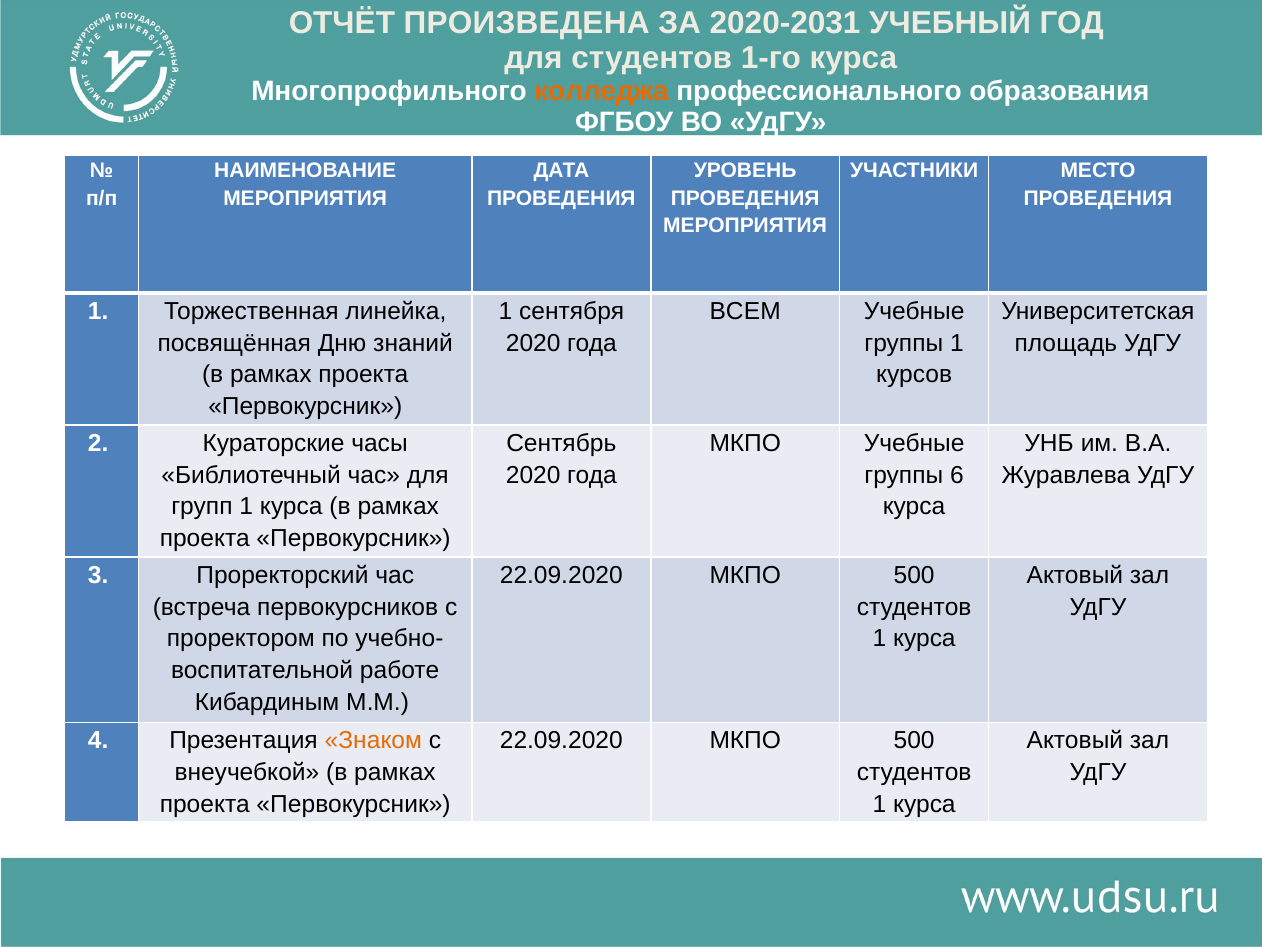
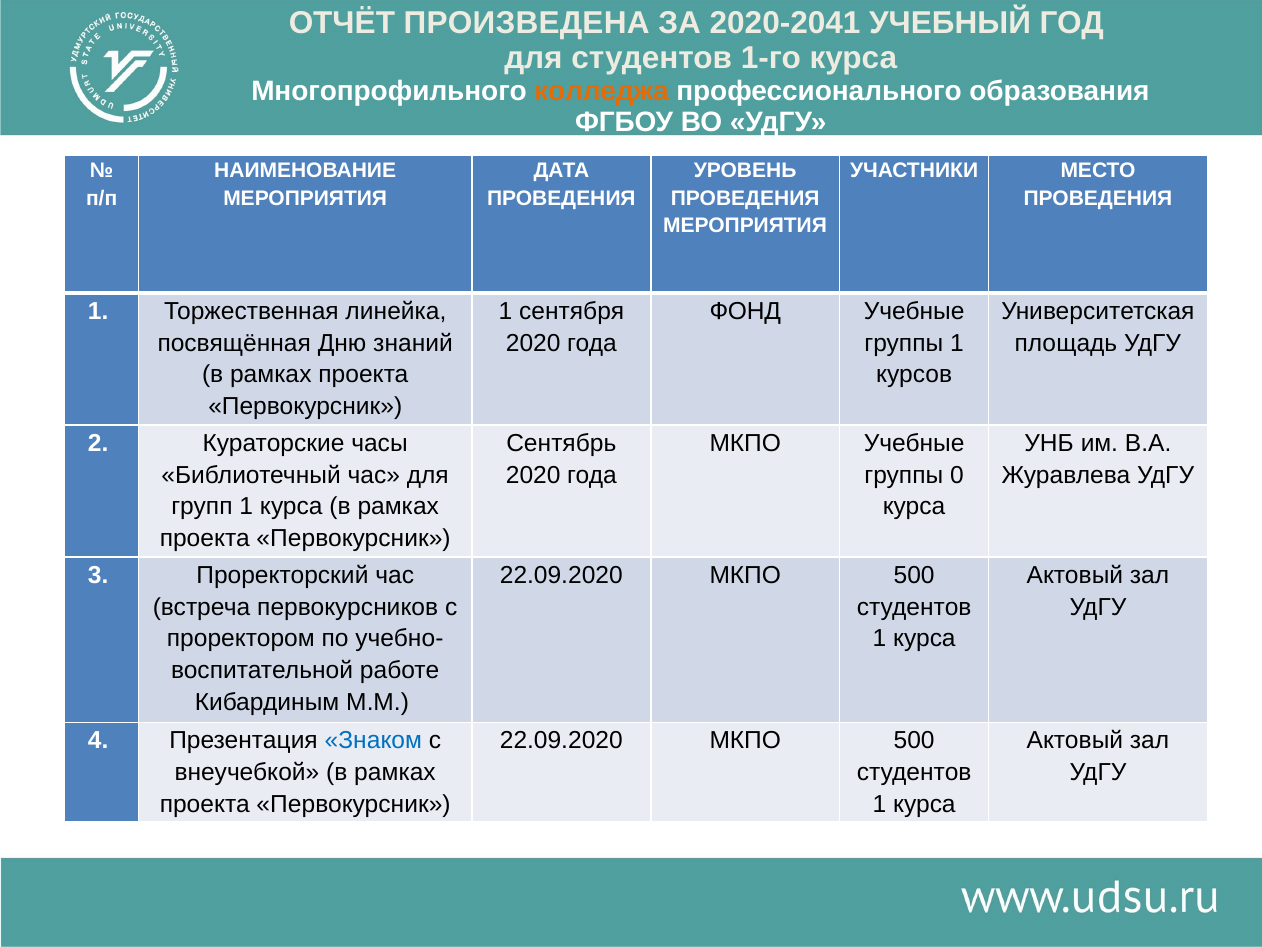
2020-2031: 2020-2031 -> 2020-2041 (785, 23)
ВСЕМ: ВСЕМ -> ФОНД (745, 311)
6: 6 -> 0 (957, 475)
Знаком colour: orange -> blue (373, 740)
